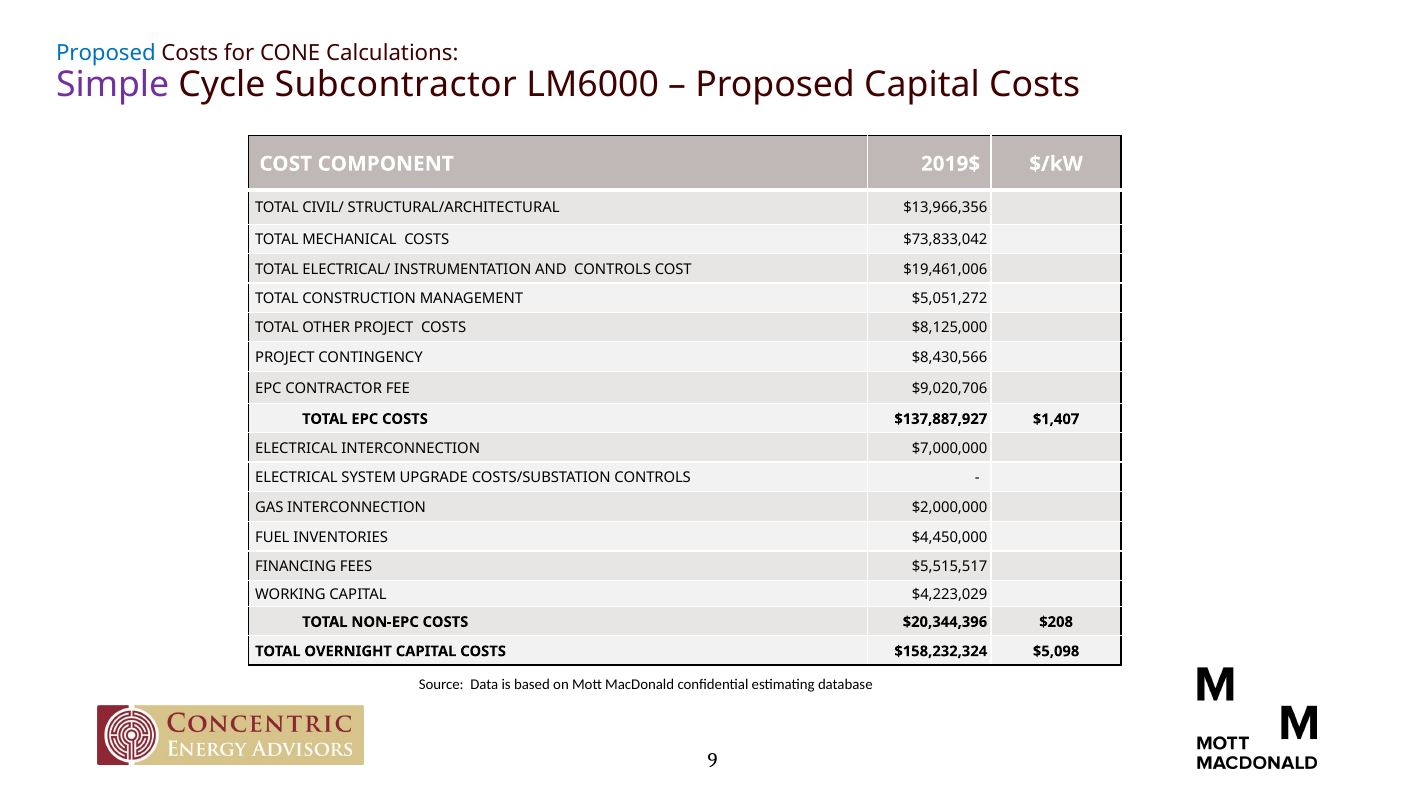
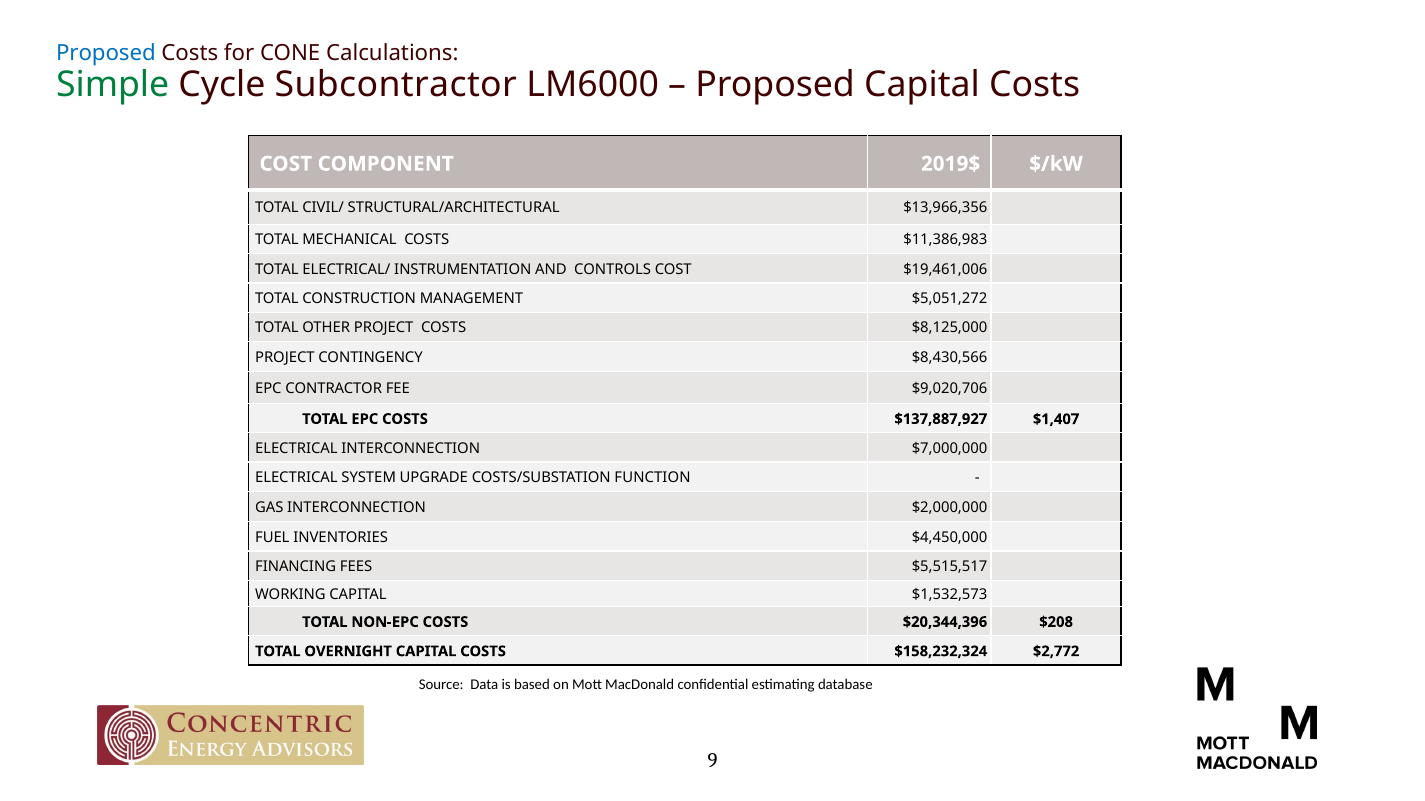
Simple colour: purple -> green (113, 85)
$73,833,042: $73,833,042 -> $11,386,983 (945, 240)
COSTS/SUBSTATION CONTROLS: CONTROLS -> FUNCTION (653, 478)
$4,223,029: $4,223,029 -> $1,532,573 (950, 595)
$5,098: $5,098 -> $2,772 (1056, 652)
